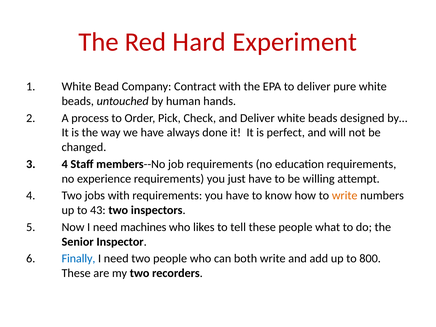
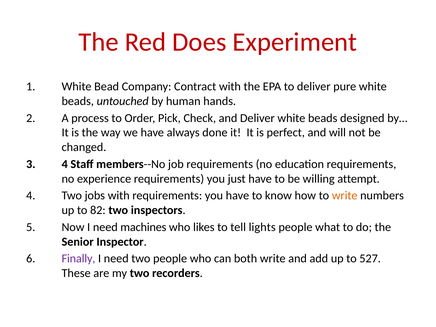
Hard: Hard -> Does (199, 42)
43: 43 -> 82 (98, 210)
tell these: these -> lights (262, 227)
Finally colour: blue -> purple (79, 259)
800: 800 -> 527 (370, 259)
